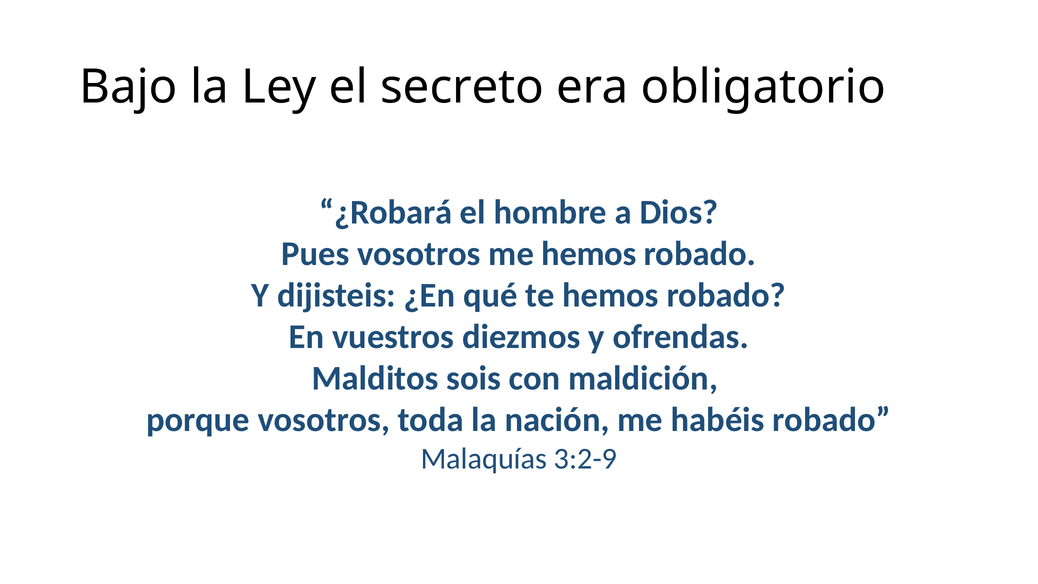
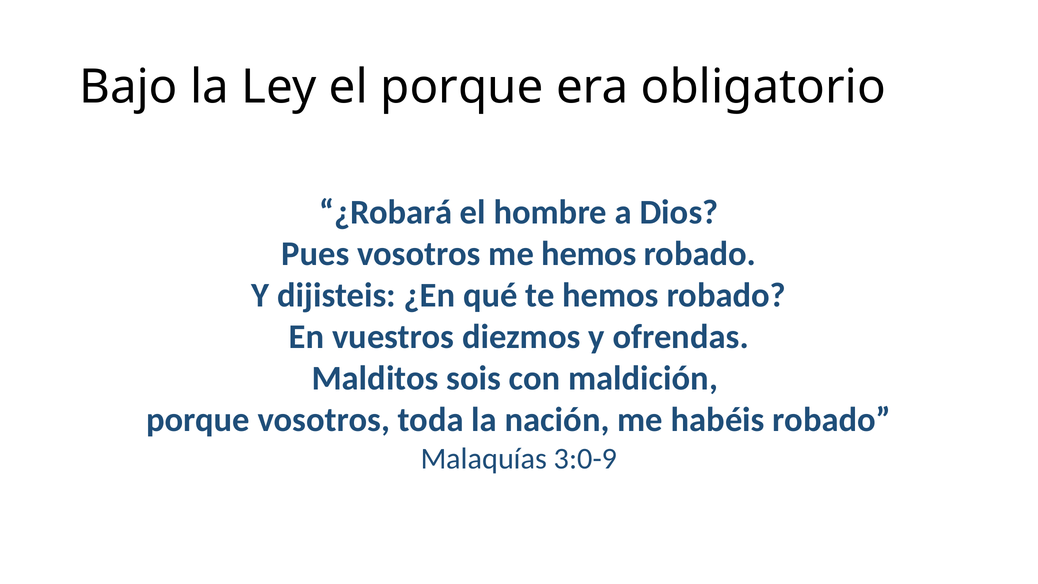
el secreto: secreto -> porque (462, 87)
3:2-9: 3:2-9 -> 3:0-9 (586, 458)
